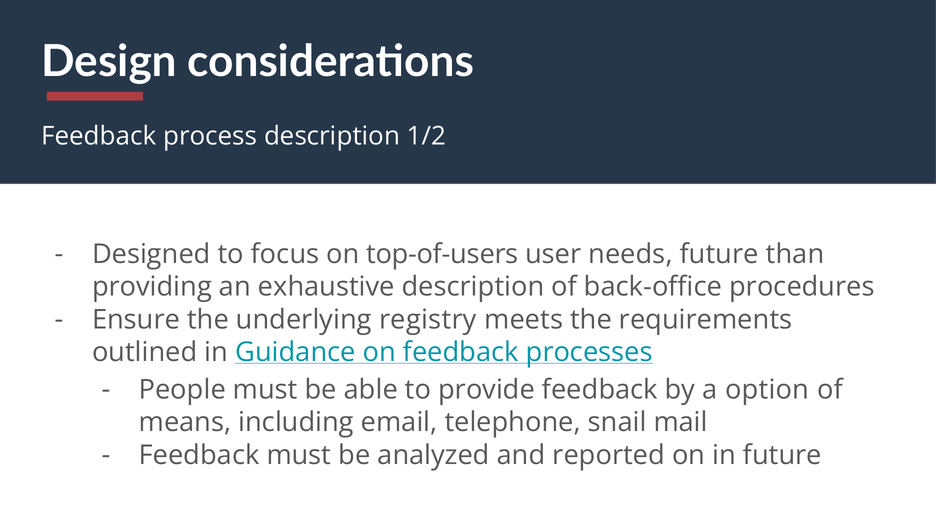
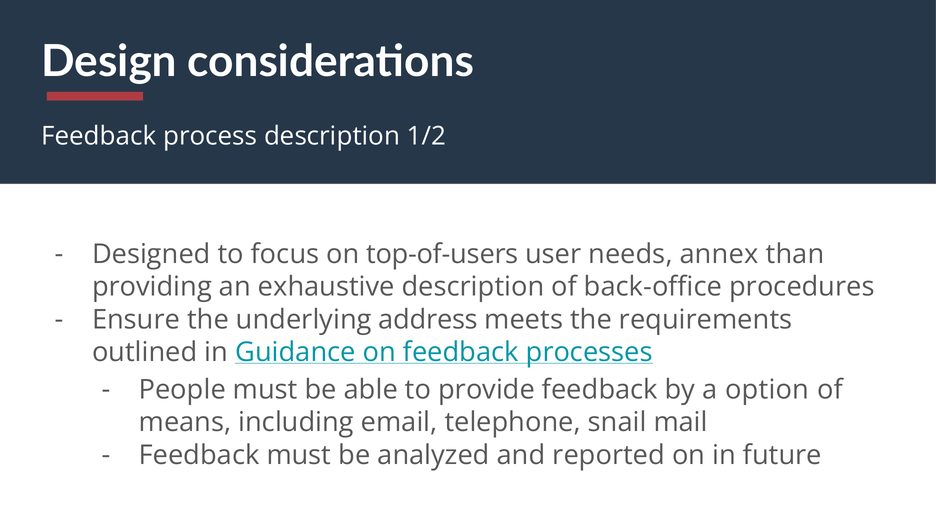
needs future: future -> annex (719, 255)
registry: registry -> address (428, 320)
